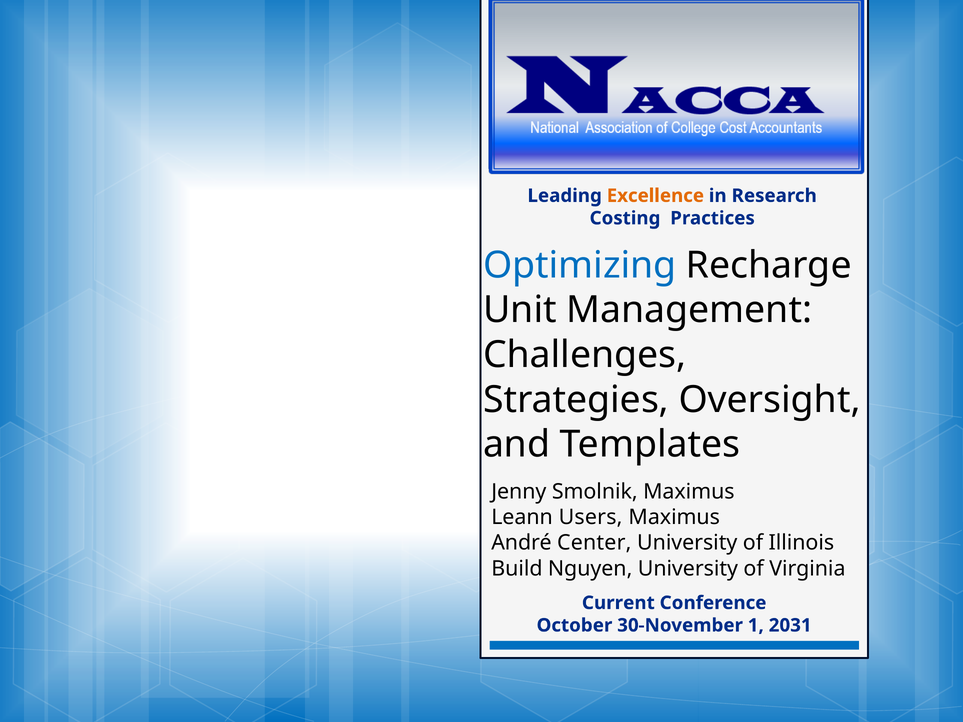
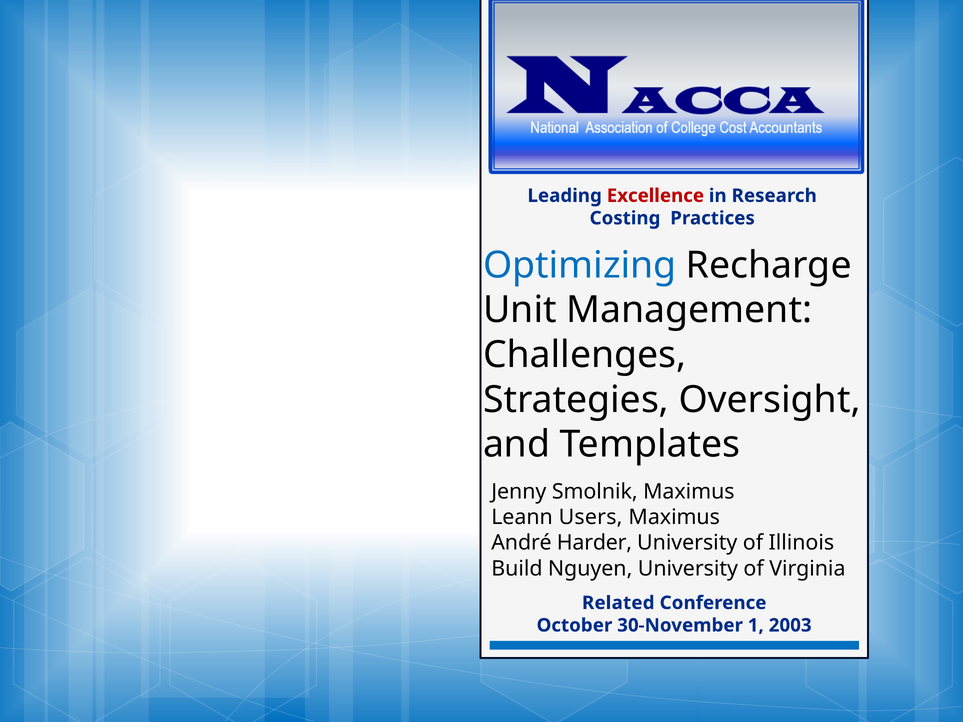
Excellence colour: orange -> red (655, 196)
Center: Center -> Harder (594, 543)
Current: Current -> Related (618, 603)
2031: 2031 -> 2003 (790, 626)
